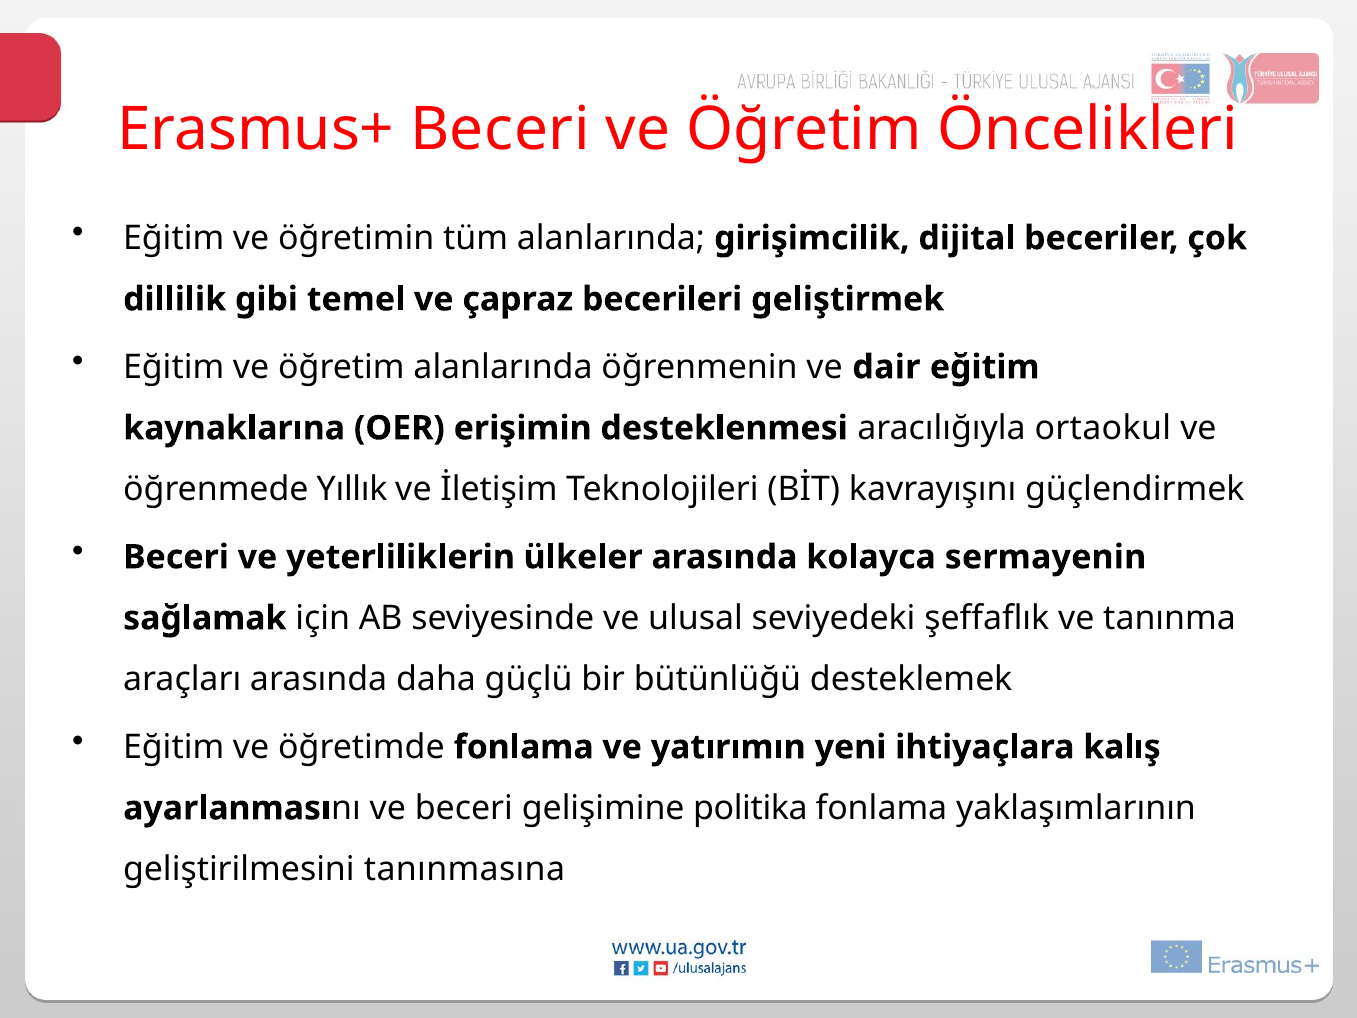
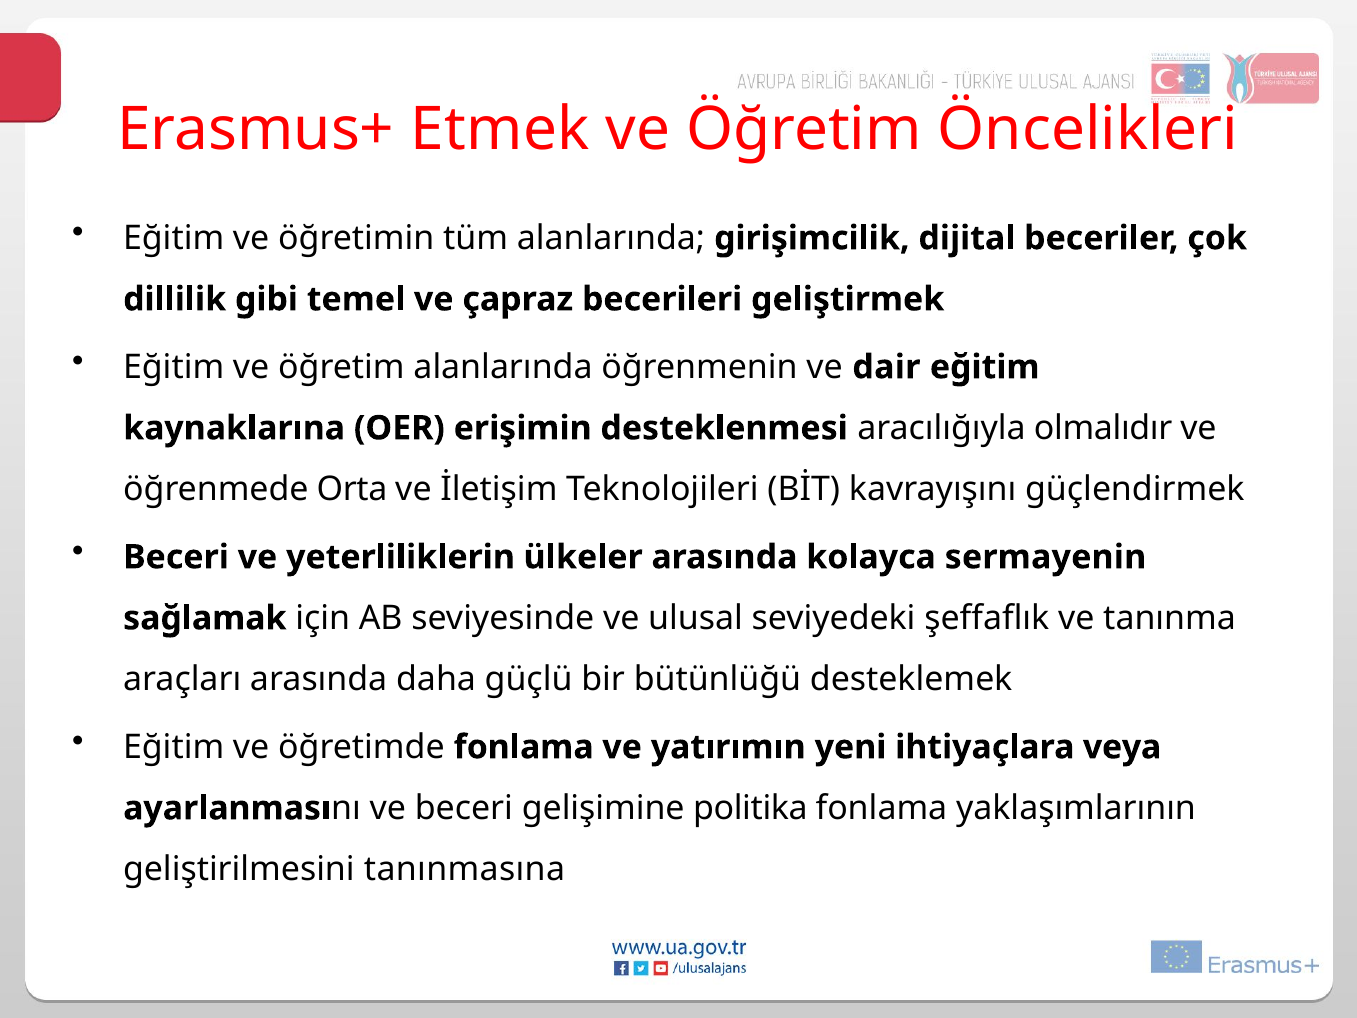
Erasmus+ Beceri: Beceri -> Etmek (500, 130)
ortaokul: ortaokul -> olmalıdır (1103, 428)
Yıllık: Yıllık -> Orta (352, 489)
kalış: kalış -> veya (1122, 747)
